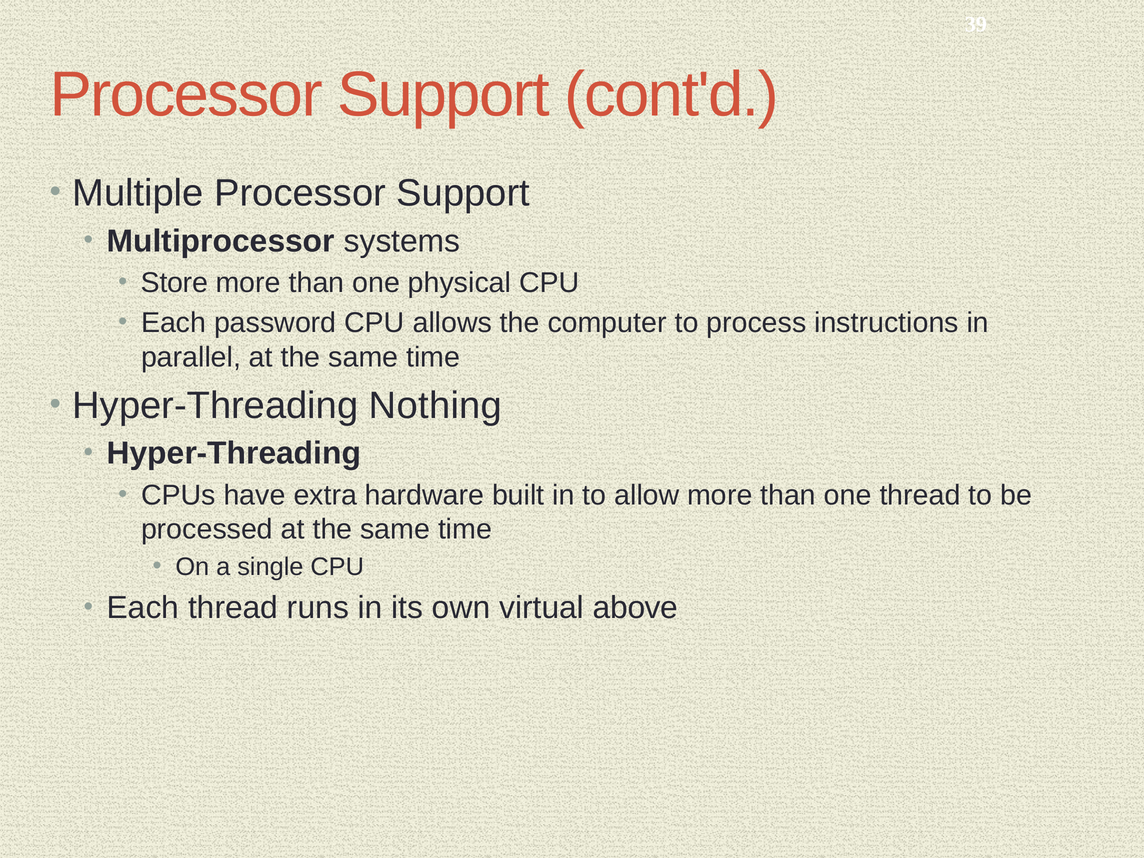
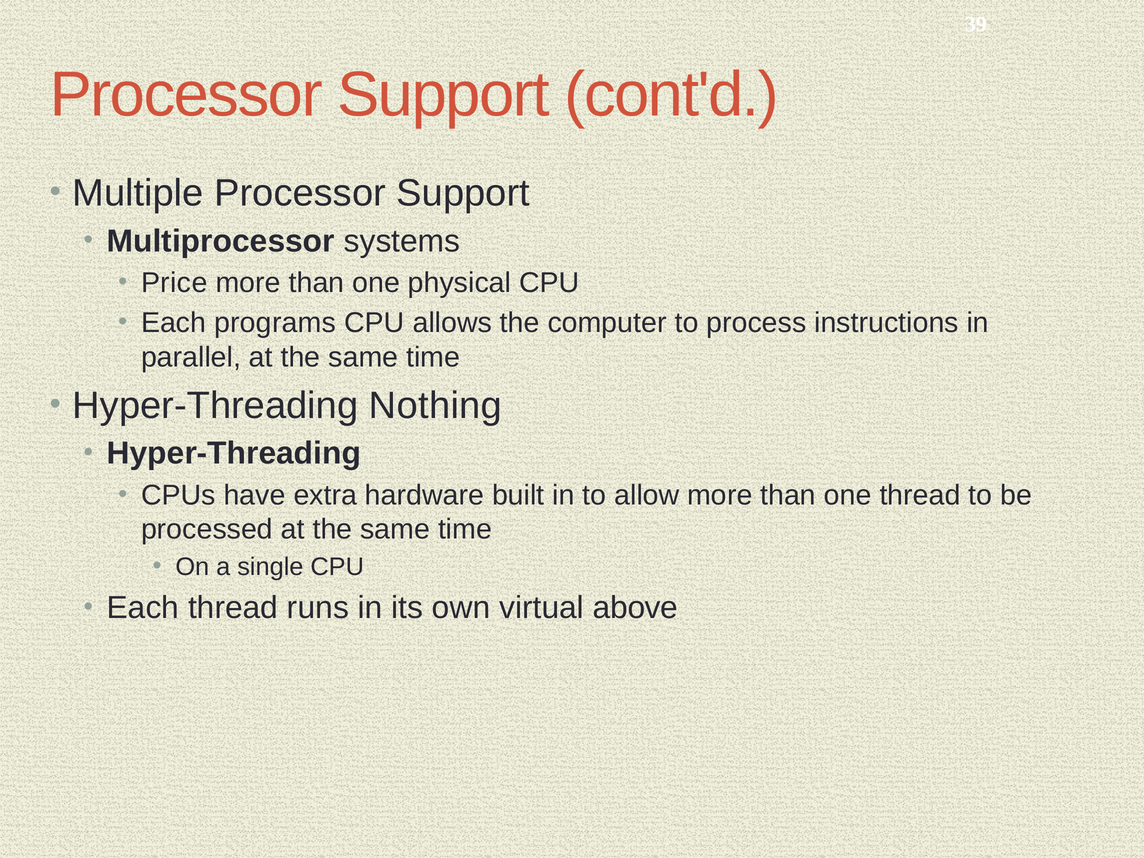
Store: Store -> Price (174, 283)
password: password -> programs (275, 323)
